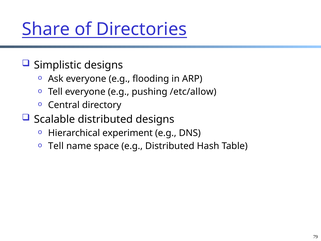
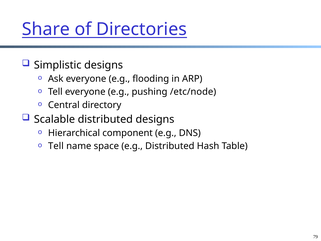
/etc/allow: /etc/allow -> /etc/node (193, 92)
experiment: experiment -> component (128, 133)
